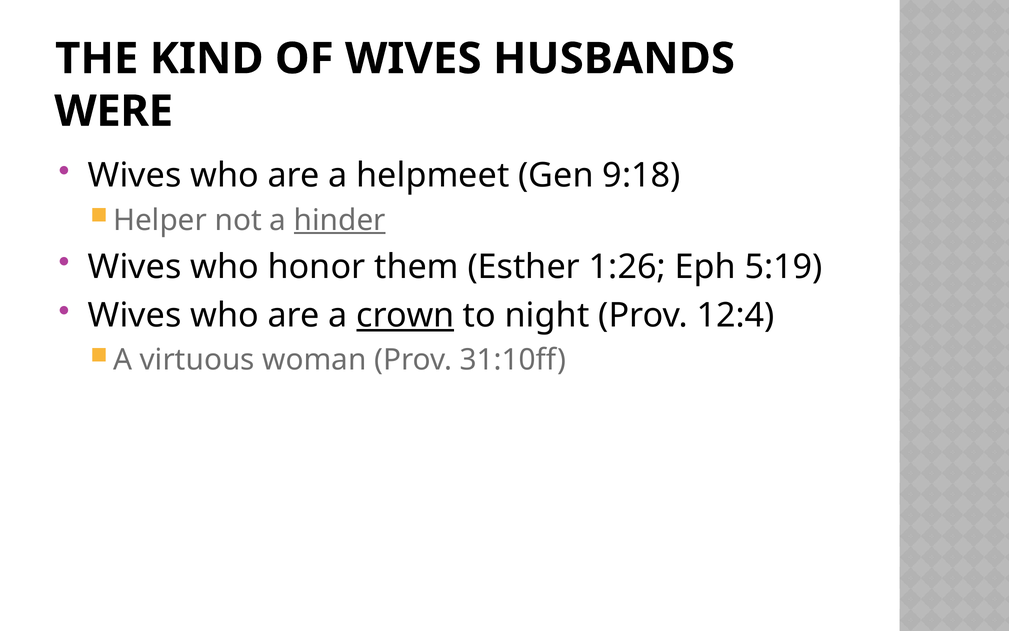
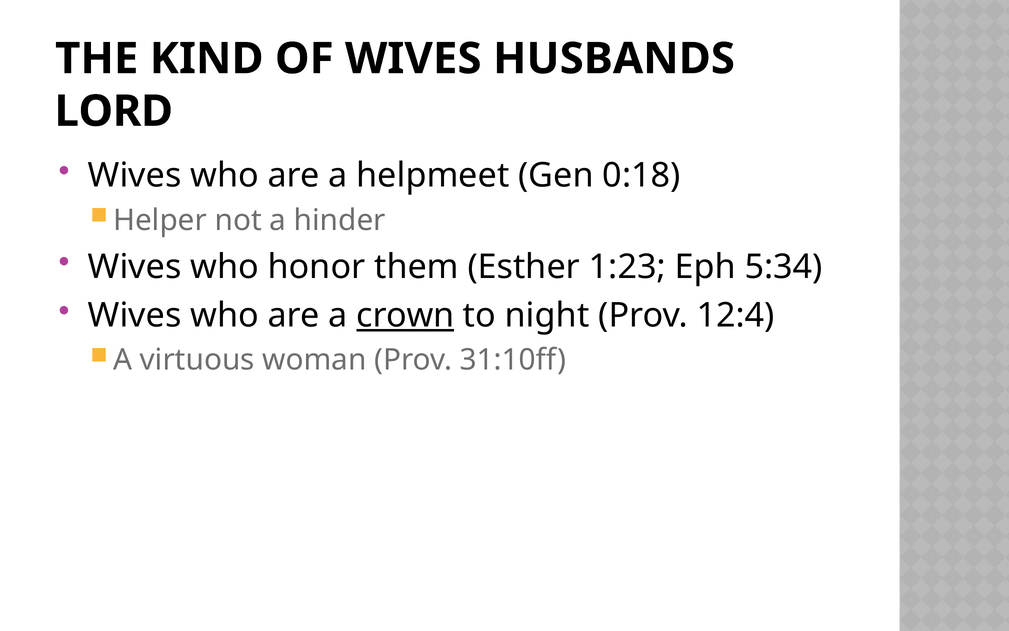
WERE: WERE -> LORD (114, 111)
9:18: 9:18 -> 0:18 (641, 176)
hinder underline: present -> none (340, 220)
1:26: 1:26 -> 1:23 (627, 267)
5:19: 5:19 -> 5:34 (784, 267)
